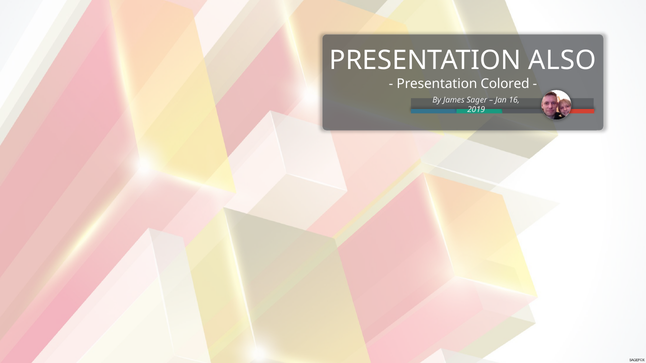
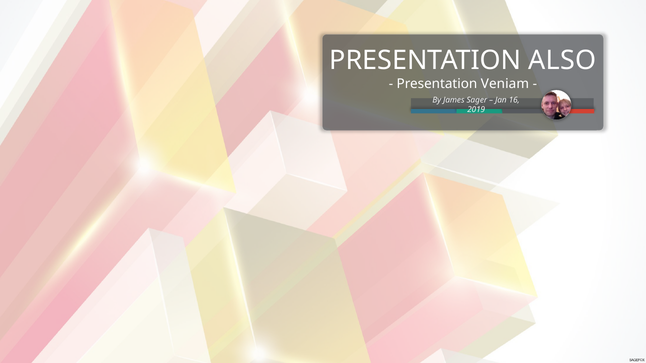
Colored: Colored -> Veniam (505, 84)
